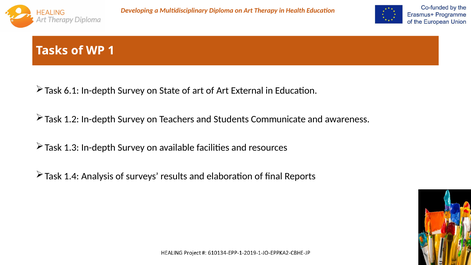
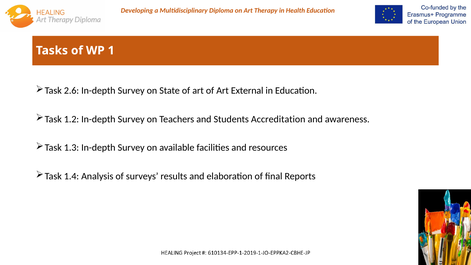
6.1: 6.1 -> 2.6 (71, 91)
Communicate: Communicate -> Accreditation (278, 119)
